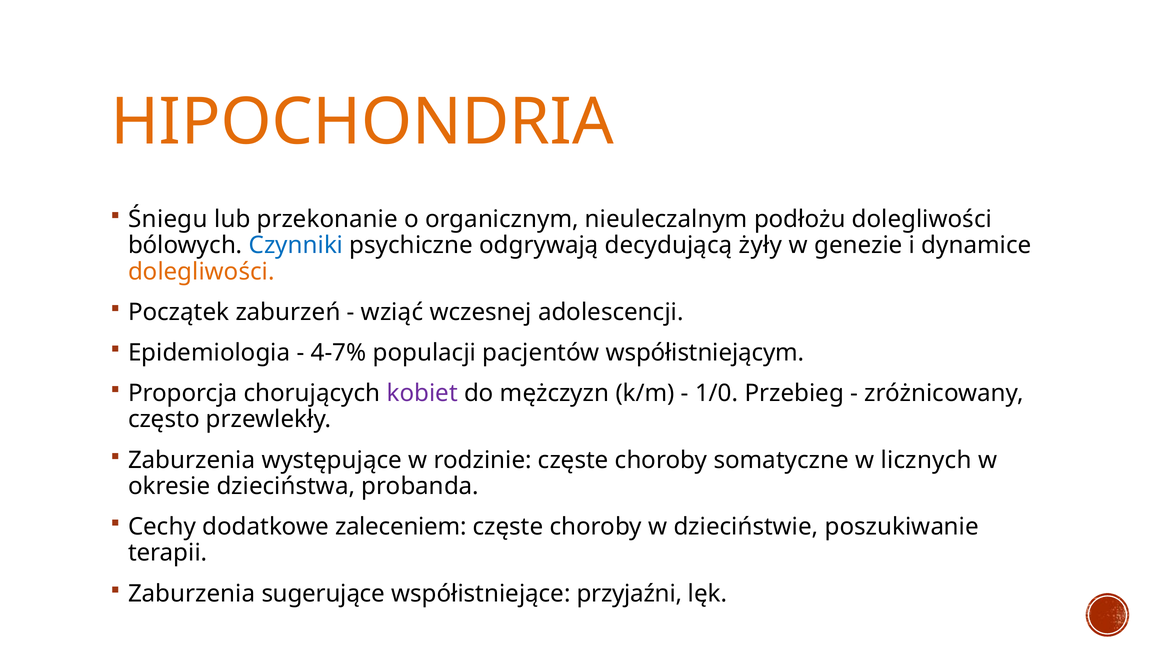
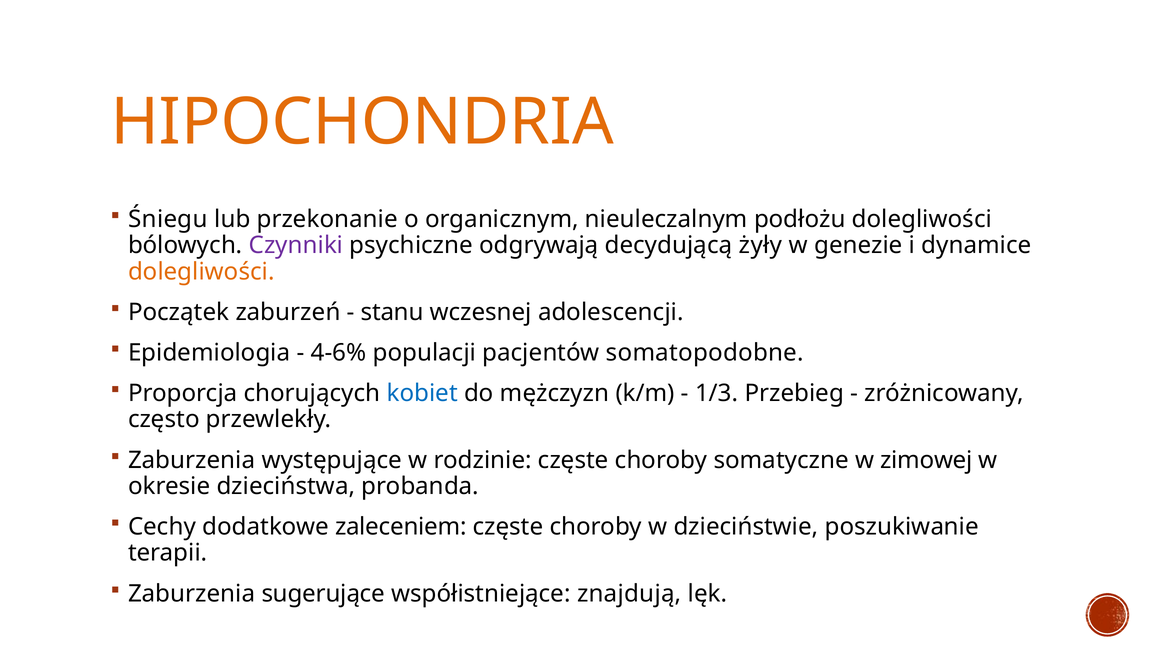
Czynniki colour: blue -> purple (296, 245)
wziąć: wziąć -> stanu (392, 312)
4-7%: 4-7% -> 4-6% (339, 353)
współistniejącym: współistniejącym -> somatopodobne (705, 353)
kobiet colour: purple -> blue (422, 393)
1/0: 1/0 -> 1/3 (717, 393)
licznych: licznych -> zimowej (926, 460)
przyjaźni: przyjaźni -> znajdują (629, 594)
